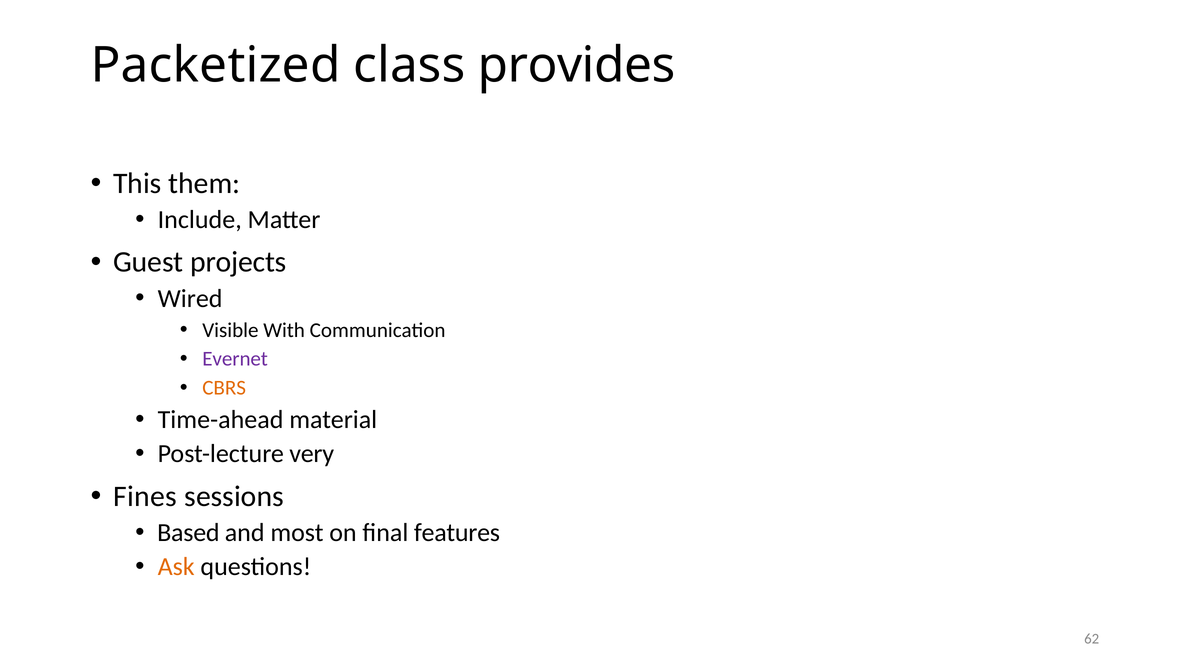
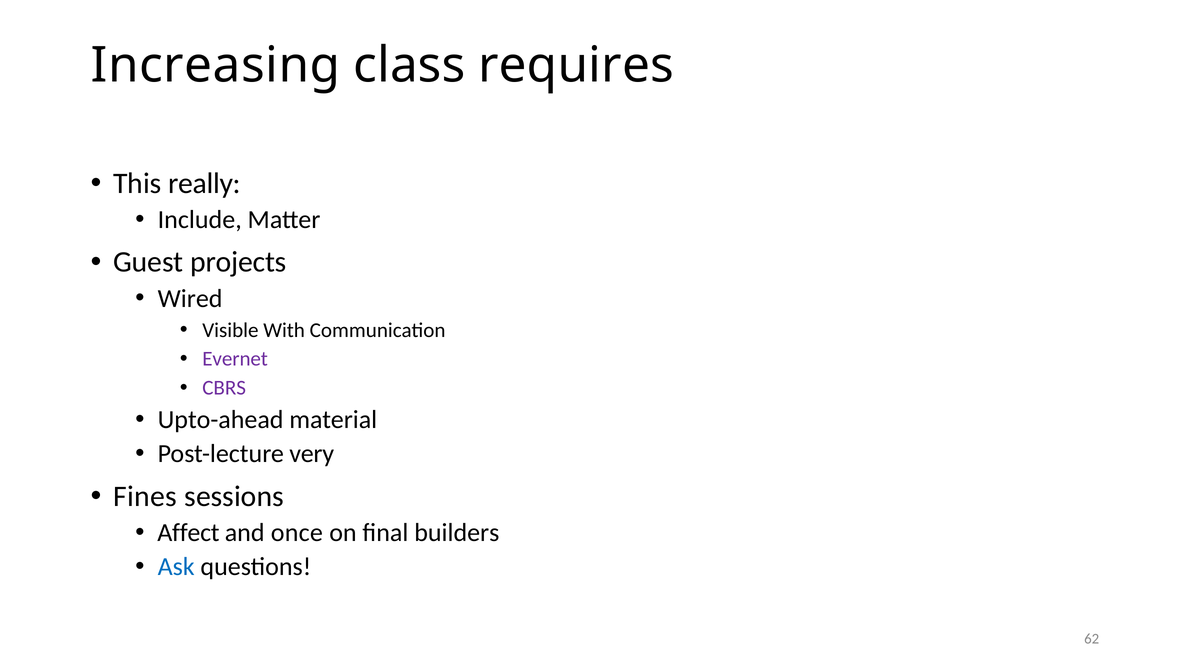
Packetized: Packetized -> Increasing (215, 66)
provides: provides -> requires (576, 66)
them: them -> really (204, 184)
CBRS colour: orange -> purple (224, 388)
Time-ahead: Time-ahead -> Upto-ahead (221, 420)
Based: Based -> Affect (188, 533)
most: most -> once (297, 533)
features: features -> builders (457, 533)
Ask colour: orange -> blue (176, 567)
